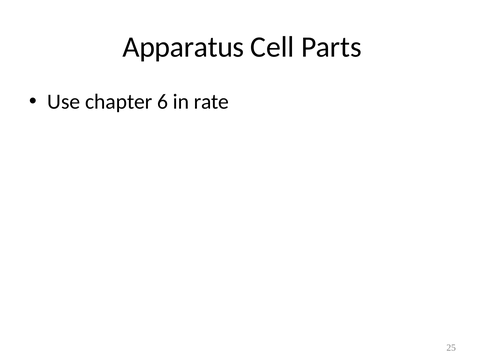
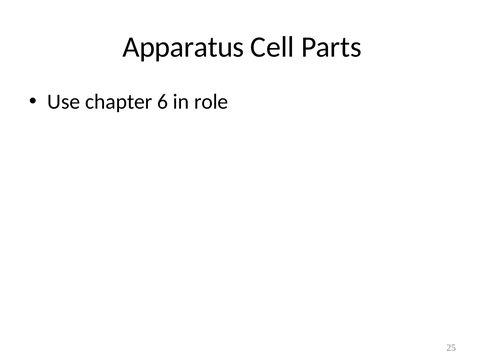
rate: rate -> role (211, 102)
